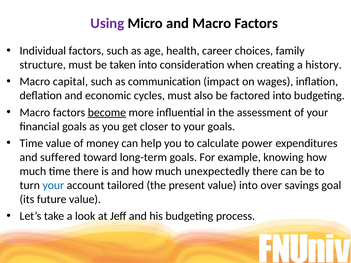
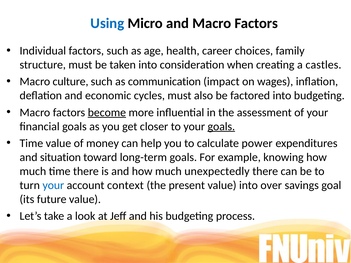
Using colour: purple -> blue (107, 23)
history: history -> castles (323, 65)
capital: capital -> culture (71, 82)
goals underline: none -> present (221, 127)
suffered: suffered -> situation (60, 157)
tailored: tailored -> context (125, 185)
